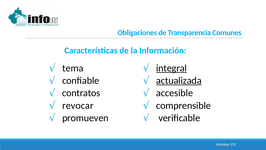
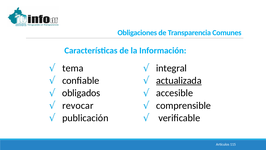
integral underline: present -> none (171, 68)
contratos: contratos -> obligados (81, 93)
promueven: promueven -> publicación (85, 118)
